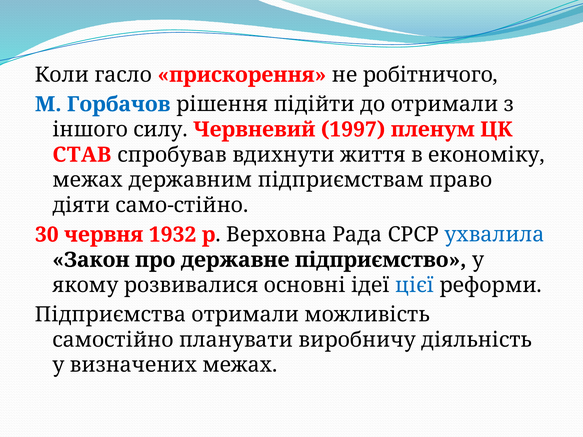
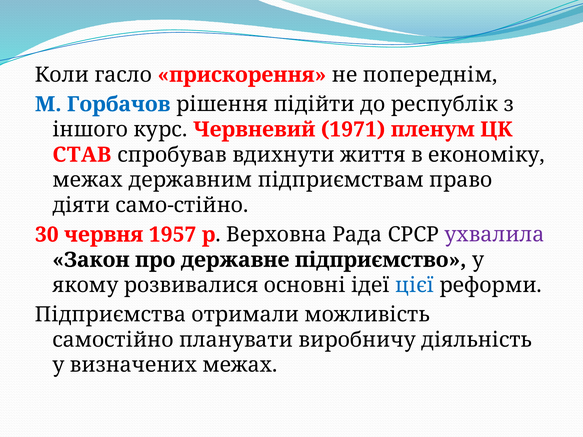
робітничого: робітничого -> попереднім (430, 75)
до отримали: отримали -> республік (444, 104)
силу: силу -> курс (160, 130)
1997: 1997 -> 1971 (353, 130)
1932: 1932 -> 1957 (173, 235)
ухвалила colour: blue -> purple (495, 235)
